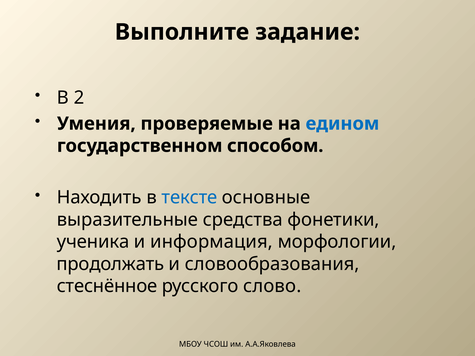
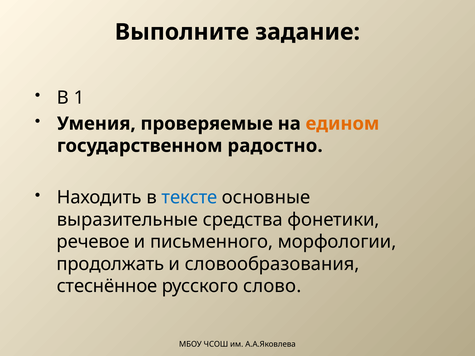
2: 2 -> 1 (79, 98)
едином colour: blue -> orange (342, 124)
способом: способом -> радостно (275, 146)
ученика: ученика -> речевое (93, 242)
информация: информация -> письменного (212, 242)
